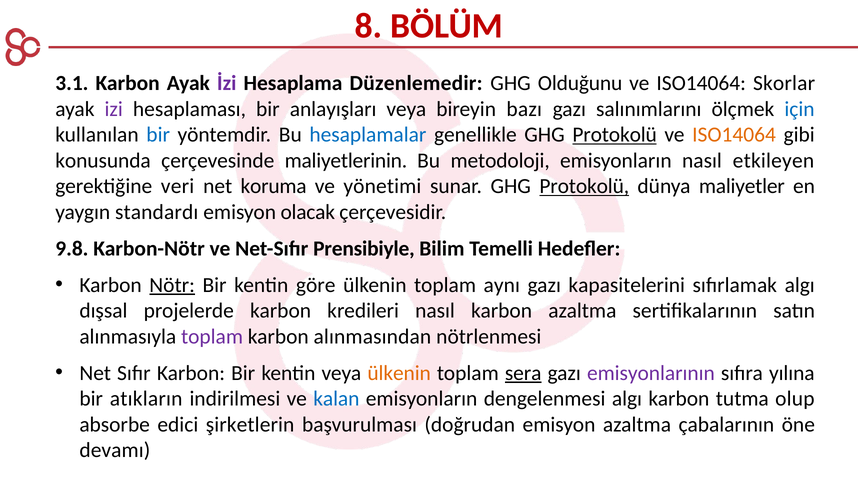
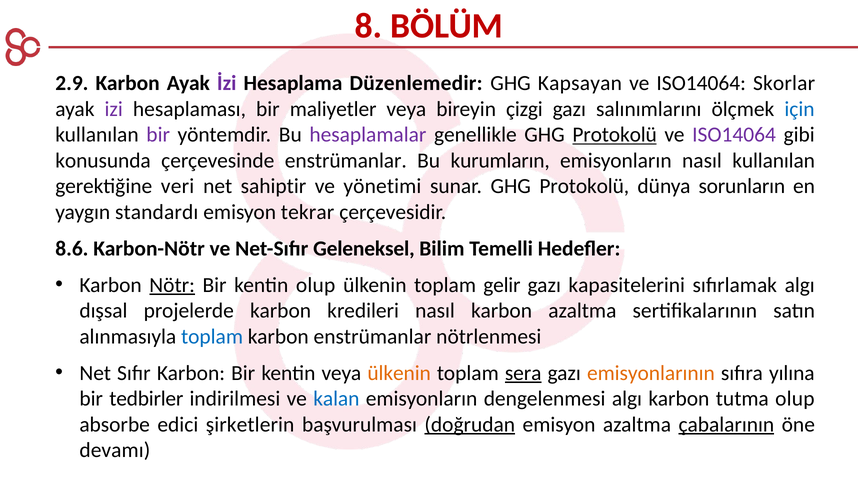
3.1: 3.1 -> 2.9 (72, 83)
Olduğunu: Olduğunu -> Kapsayan (580, 83)
anlayışları: anlayışları -> maliyetler (333, 109)
bazı: bazı -> çizgi (524, 109)
bir colour: blue -> purple (158, 135)
hesaplamalar colour: blue -> purple (368, 135)
ISO14064 colour: orange -> purple (734, 135)
çerçevesinde maliyetlerinin: maliyetlerinin -> enstrümanlar (346, 160)
metodoloji: metodoloji -> kurumların (500, 160)
nasıl etkileyen: etkileyen -> kullanılan (774, 160)
koruma: koruma -> sahiptir (273, 186)
Protokolü underline: present -> none (584, 186)
maliyetler: maliyetler -> sorunların (742, 186)
olacak: olacak -> tekrar (308, 212)
9.8: 9.8 -> 8.6 (72, 248)
Prensibiyle: Prensibiyle -> Geleneksel (364, 248)
kentin göre: göre -> olup (316, 285)
aynı: aynı -> gelir (502, 285)
toplam colour: purple -> blue (212, 336)
karbon alınmasından: alınmasından -> enstrümanlar (372, 336)
emisyonlarının colour: purple -> orange (651, 373)
atıkların: atıkların -> tedbirler (146, 398)
doğrudan underline: none -> present (470, 424)
çabalarının underline: none -> present (726, 424)
